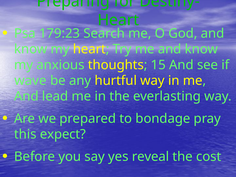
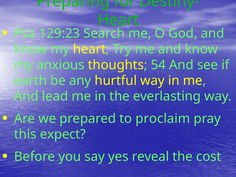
179:23: 179:23 -> 129:23 (60, 33)
15: 15 -> 54 (158, 65)
wave: wave -> earth (31, 81)
bondage: bondage -> proclaim (163, 119)
